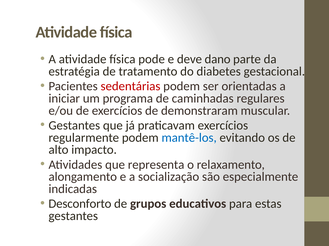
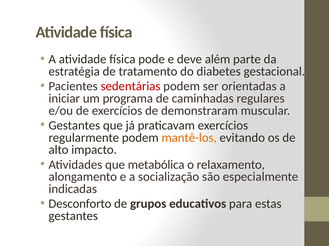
dano: dano -> além (218, 59)
mantê-los colour: blue -> orange (189, 138)
representa: representa -> metabólica (156, 165)
